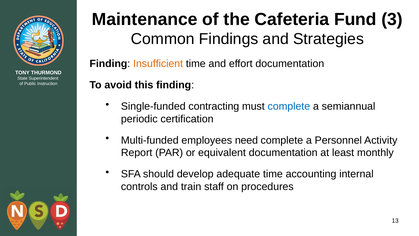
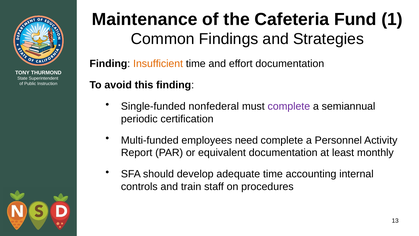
3: 3 -> 1 (392, 19)
contracting: contracting -> nonfederal (214, 106)
complete colour: blue -> purple (289, 106)
